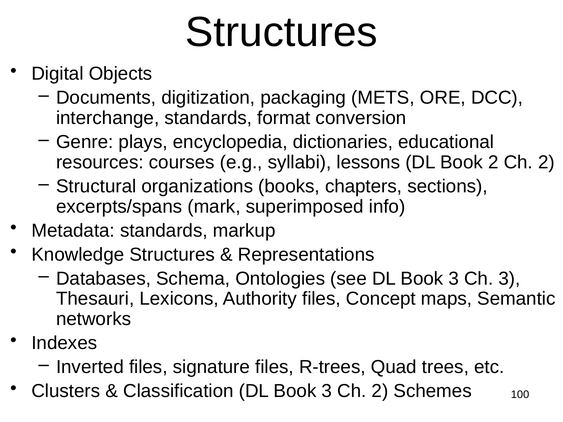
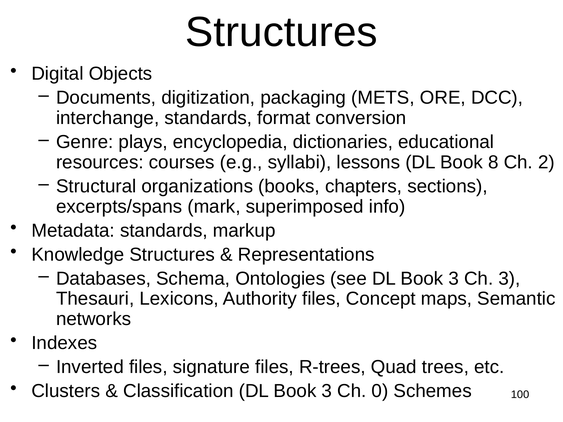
Book 2: 2 -> 8 (493, 162)
3 Ch 2: 2 -> 0 (380, 391)
